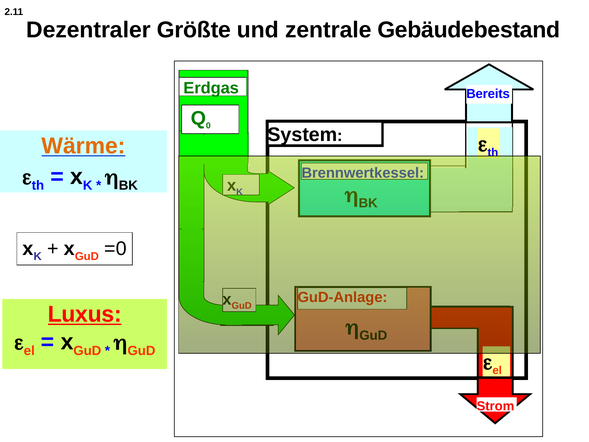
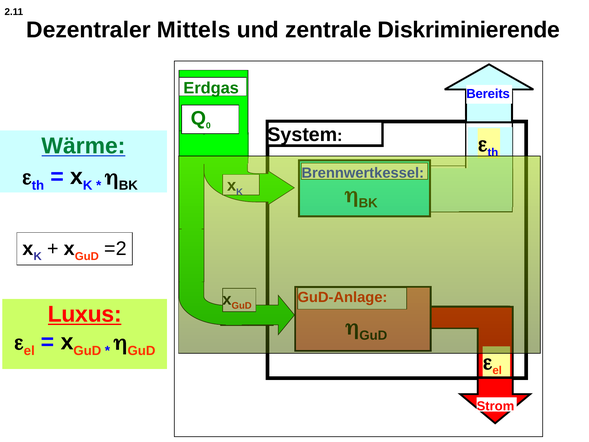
Größte: Größte -> Mittels (194, 30)
Gebäudebestand: Gebäudebestand -> Diskriminierende (469, 30)
Wärme colour: orange -> green (83, 146)
=0: =0 -> =2 (115, 248)
